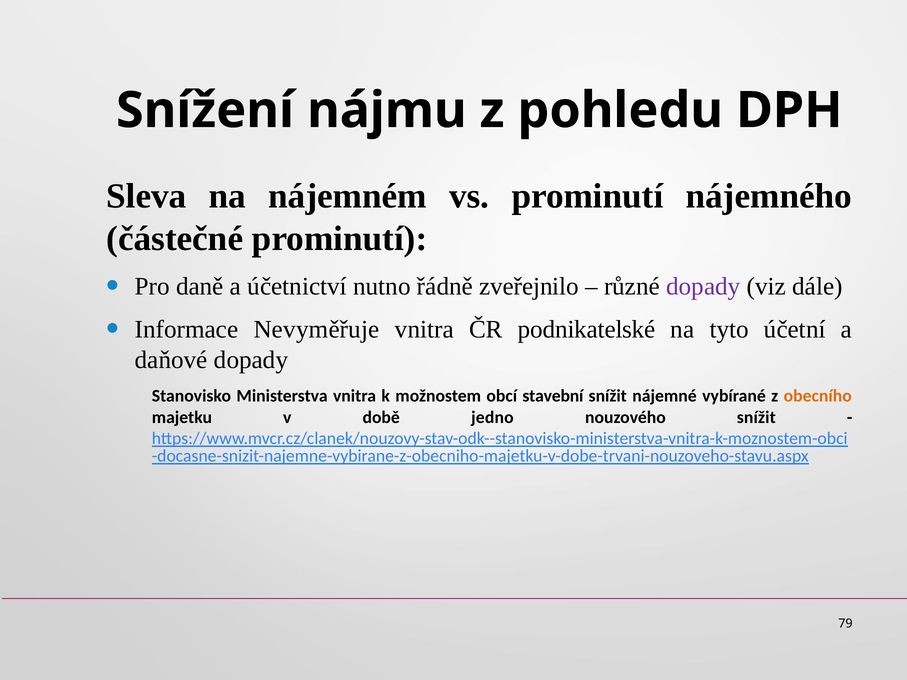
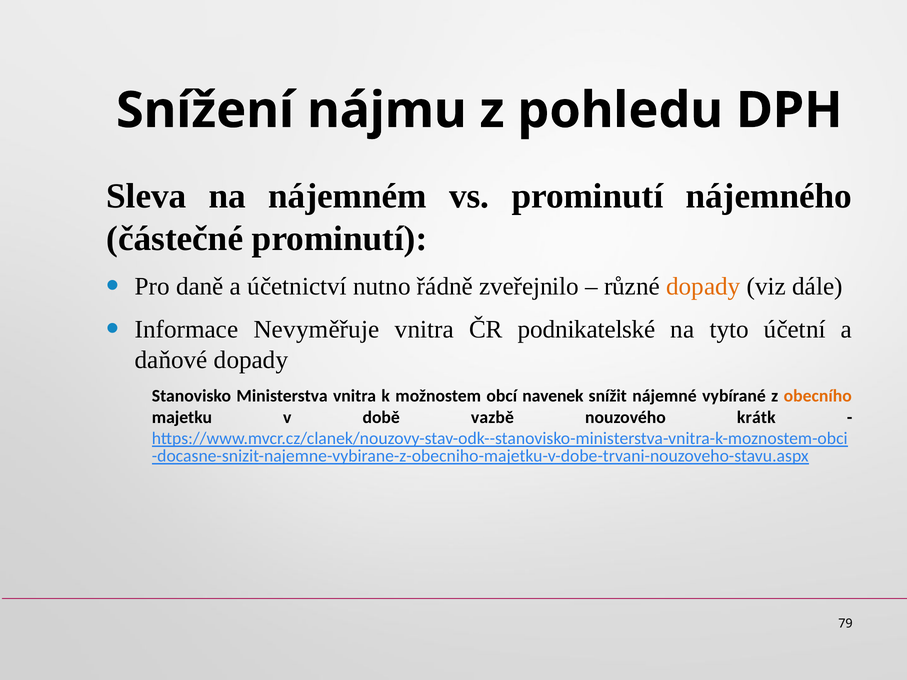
dopady colour: purple -> orange (703, 287)
stavební: stavební -> navenek (553, 396)
jedno: jedno -> vazbě (492, 417)
nouzového snížit: snížit -> krátk (756, 417)
